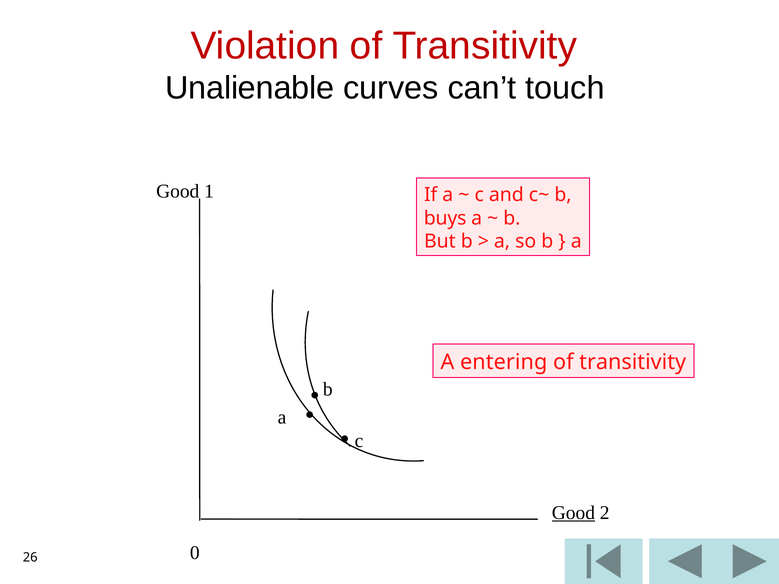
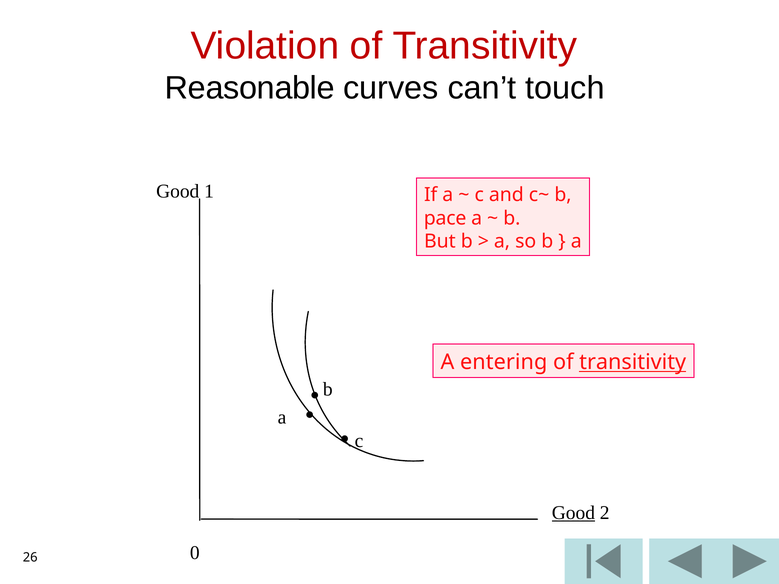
Unalienable: Unalienable -> Reasonable (250, 88)
buys: buys -> pace (445, 218)
transitivity underline: none -> present (633, 362)
